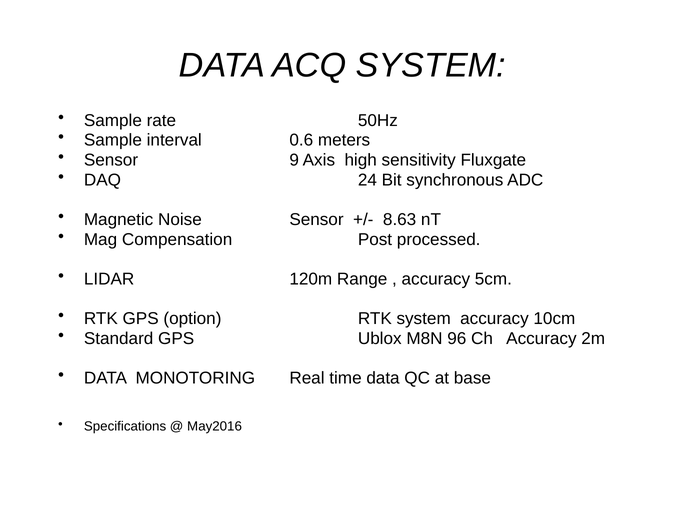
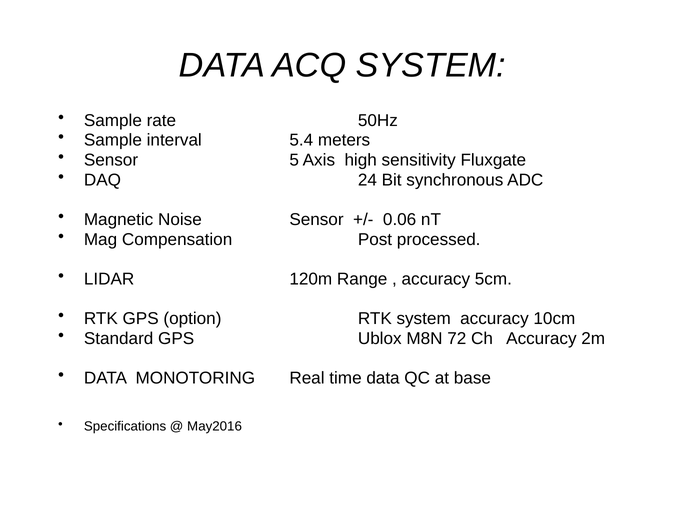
0.6: 0.6 -> 5.4 (301, 140)
9: 9 -> 5 (294, 160)
8.63: 8.63 -> 0.06 (400, 220)
96: 96 -> 72 (457, 339)
